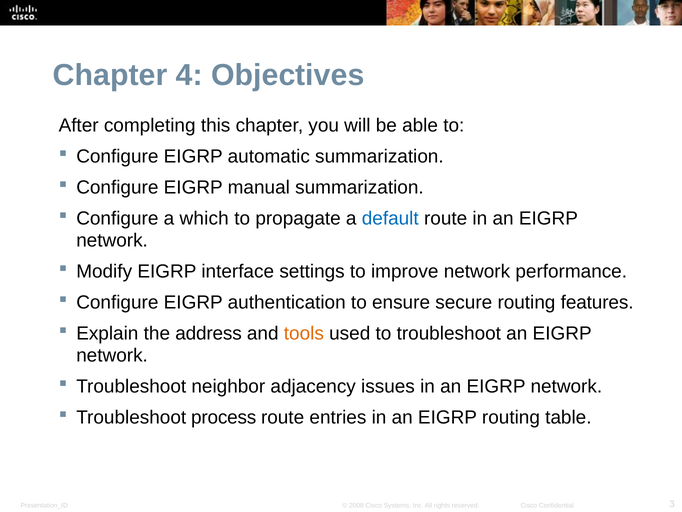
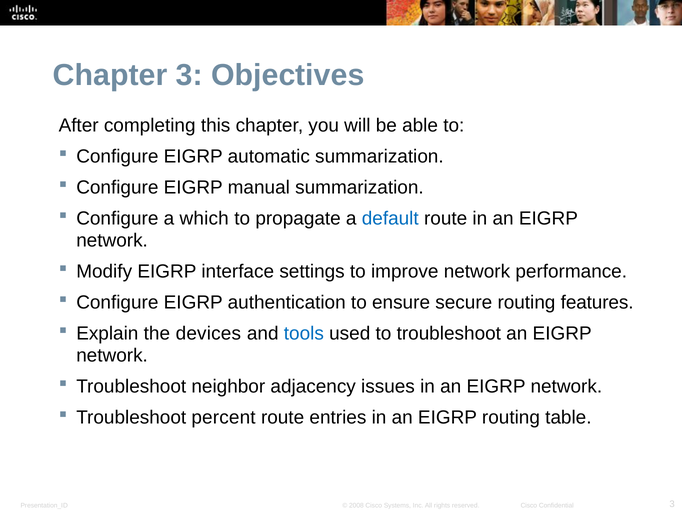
Chapter 4: 4 -> 3 (189, 75)
address: address -> devices (208, 333)
tools colour: orange -> blue (304, 333)
process: process -> percent (224, 417)
